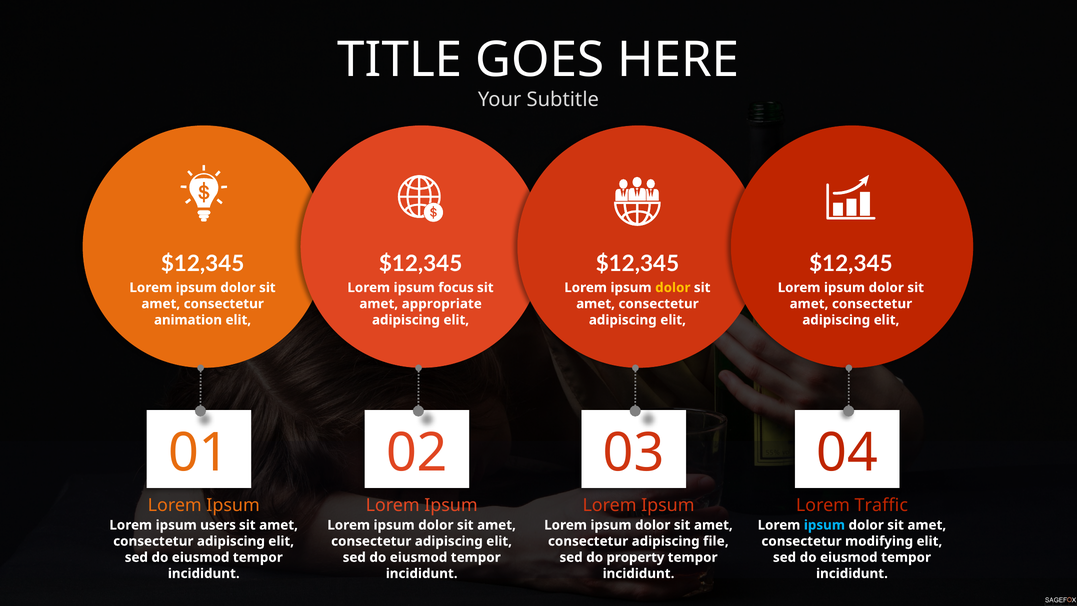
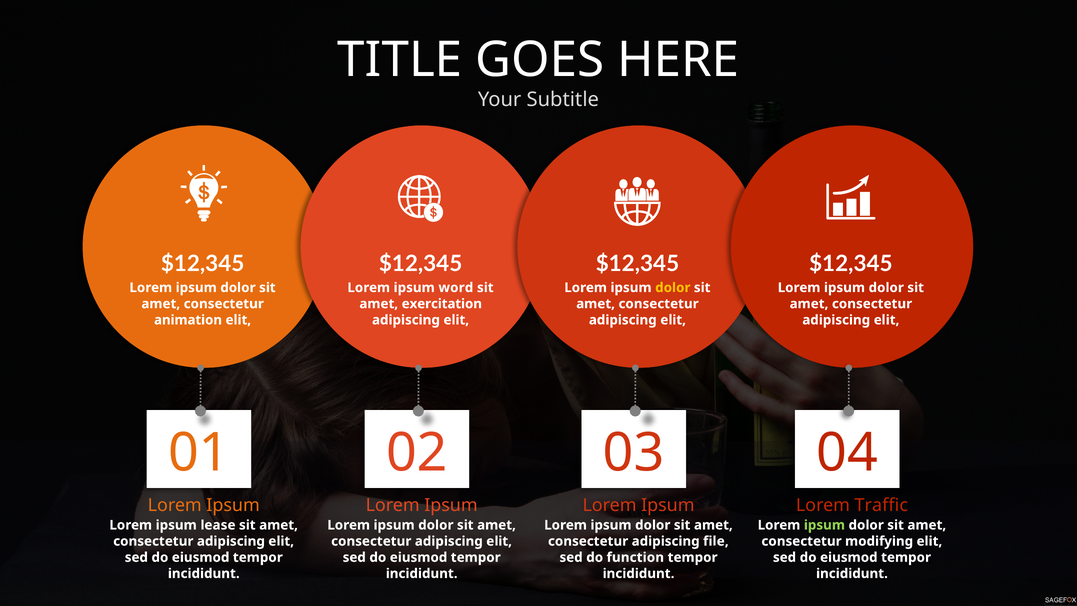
focus: focus -> word (456, 288)
appropriate: appropriate -> exercitation (442, 304)
users: users -> lease (218, 525)
ipsum colour: light blue -> light green (824, 525)
property: property -> function (635, 557)
